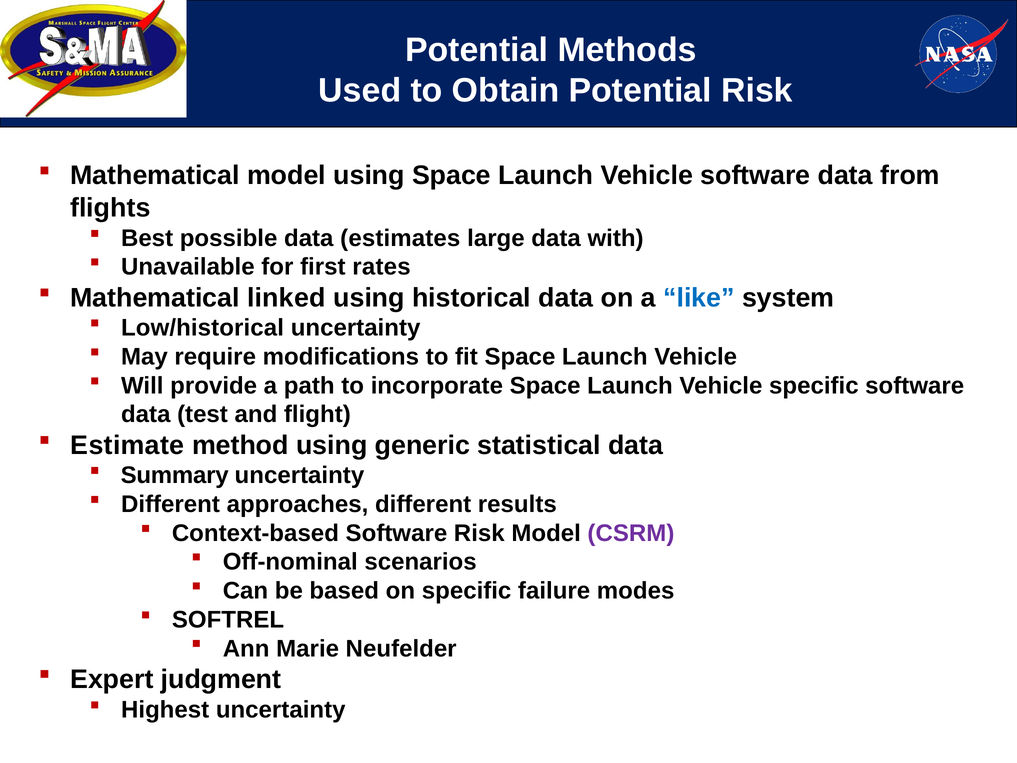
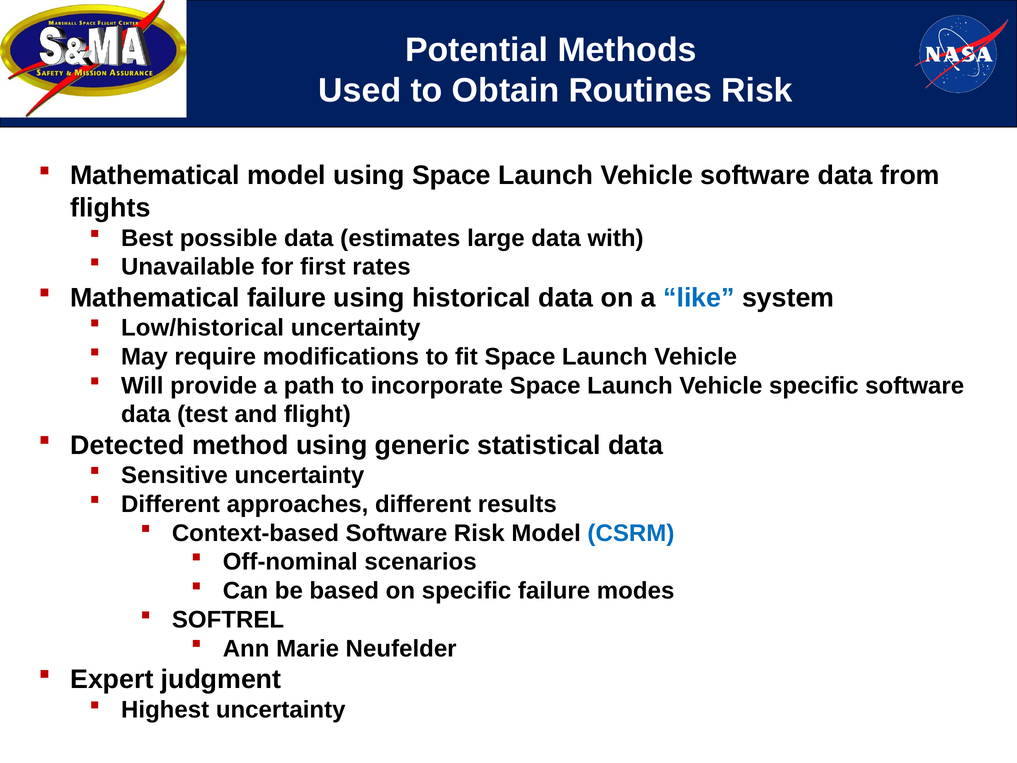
Obtain Potential: Potential -> Routines (640, 91)
Mathematical linked: linked -> failure (287, 298)
Estimate: Estimate -> Detected (127, 445)
Summary: Summary -> Sensitive (174, 475)
CSRM colour: purple -> blue (631, 533)
